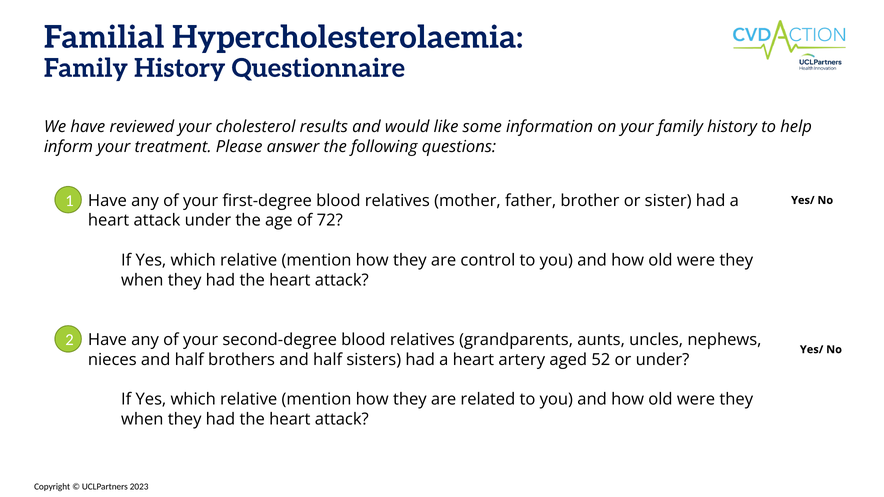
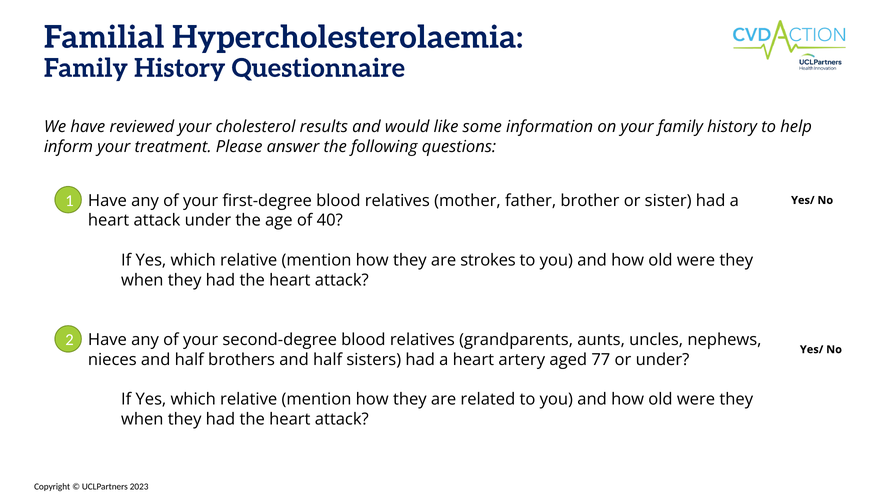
72: 72 -> 40 (330, 221)
control: control -> strokes (488, 260)
52: 52 -> 77 (601, 360)
